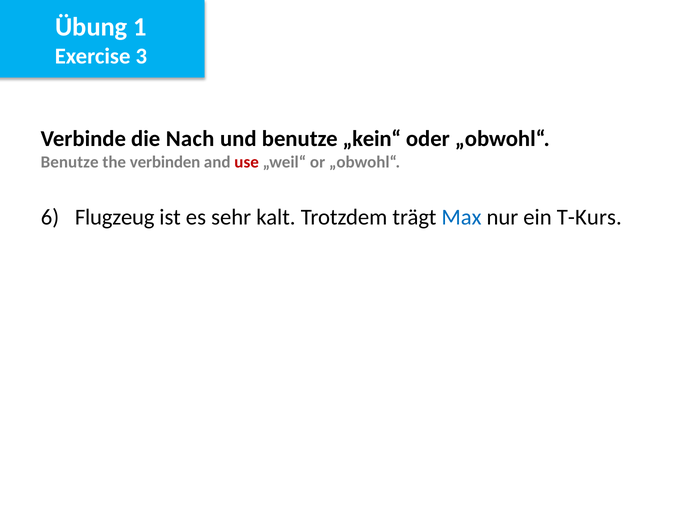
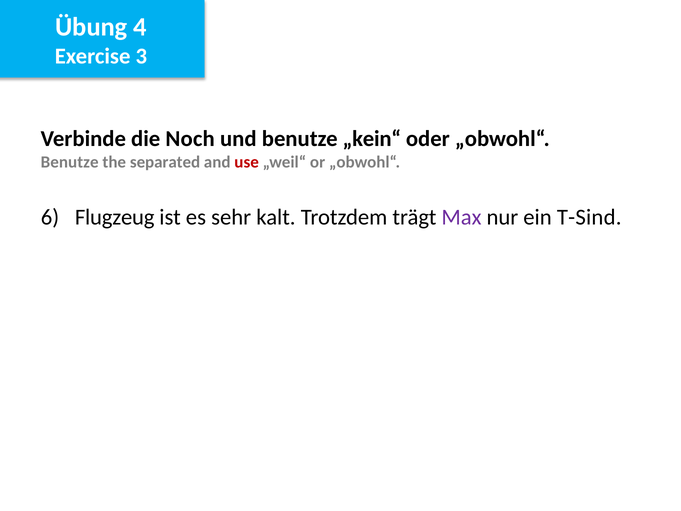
1: 1 -> 4 (140, 27)
Nach: Nach -> Noch (190, 139)
verbinden: verbinden -> separated (165, 162)
Max colour: blue -> purple (461, 217)
T-Kurs: T-Kurs -> T-Sind (589, 217)
